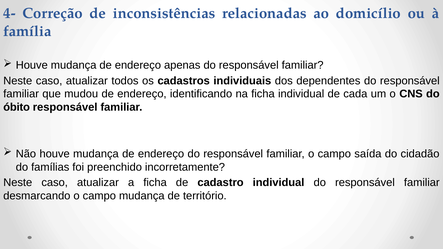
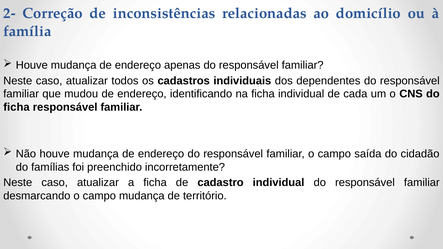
4-: 4- -> 2- (9, 13)
óbito: óbito -> ficha (16, 107)
